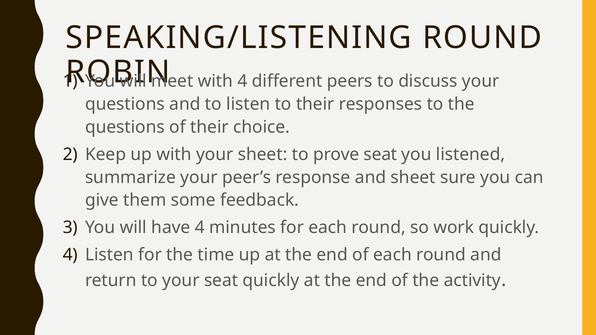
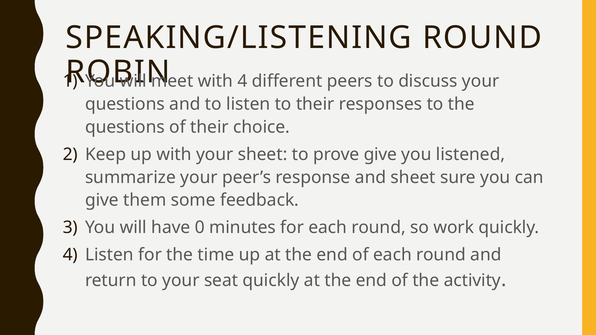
prove seat: seat -> give (380, 155)
have 4: 4 -> 0 (200, 228)
